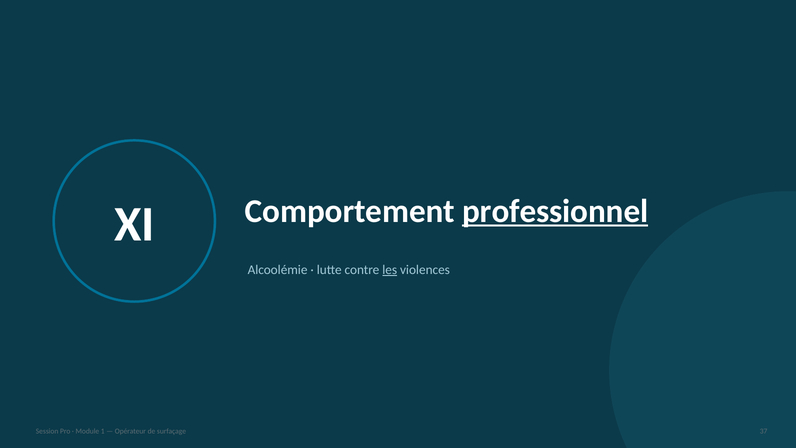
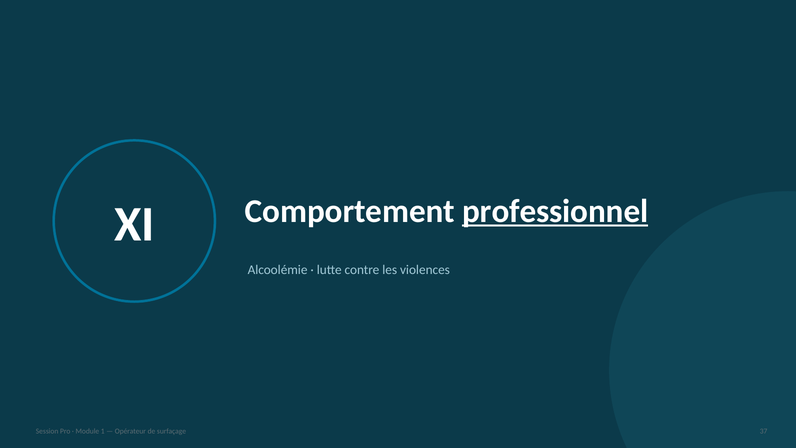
les underline: present -> none (390, 270)
